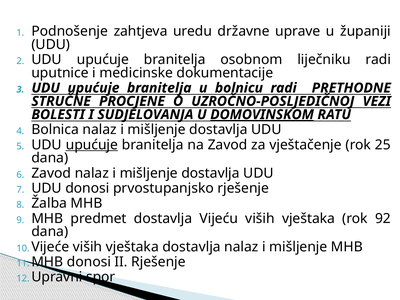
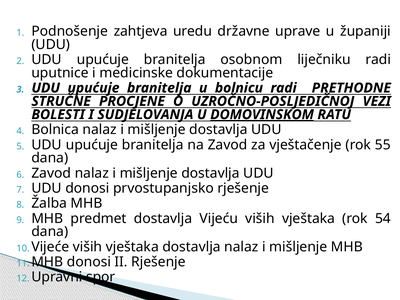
upućuje underline: present -> none (92, 145)
25: 25 -> 55 (383, 145)
92: 92 -> 54 (383, 218)
